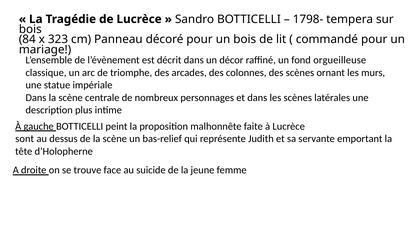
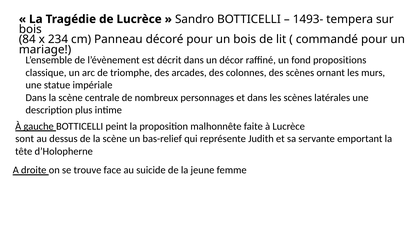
1798-: 1798- -> 1493- (308, 19)
323: 323 -> 234 (58, 39)
orgueilleuse: orgueilleuse -> propositions (340, 60)
